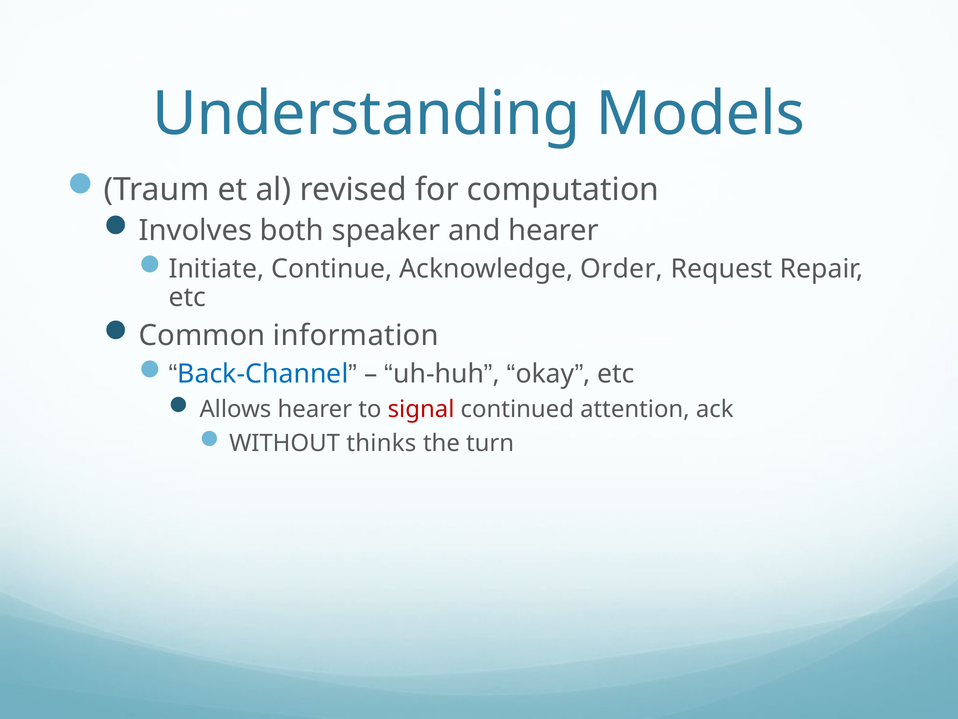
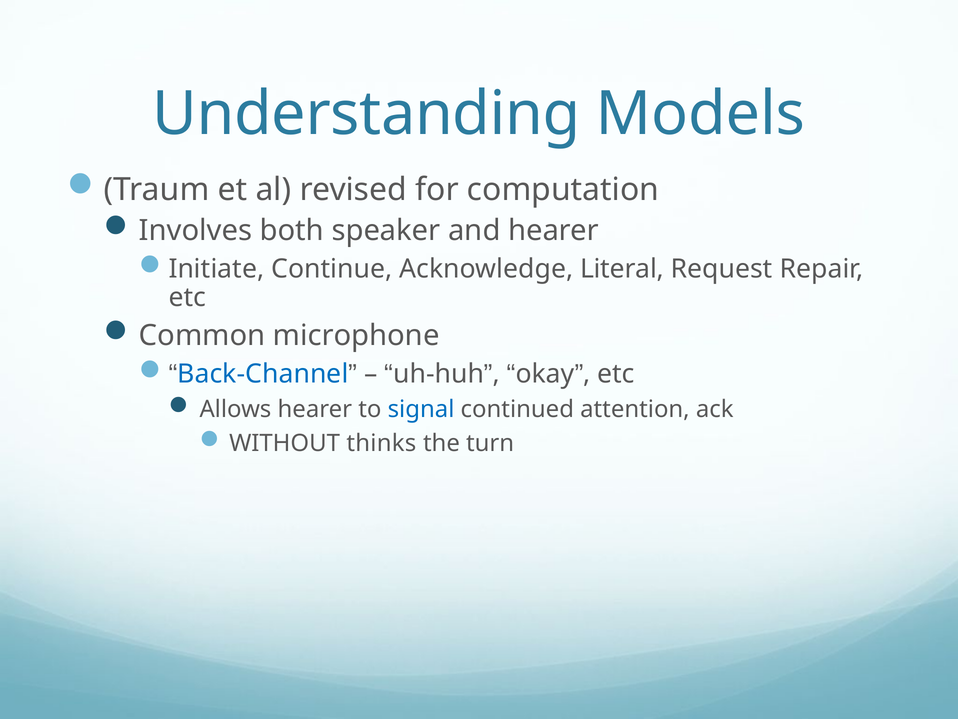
Order: Order -> Literal (622, 269)
information: information -> microphone (356, 336)
signal colour: red -> blue (421, 409)
